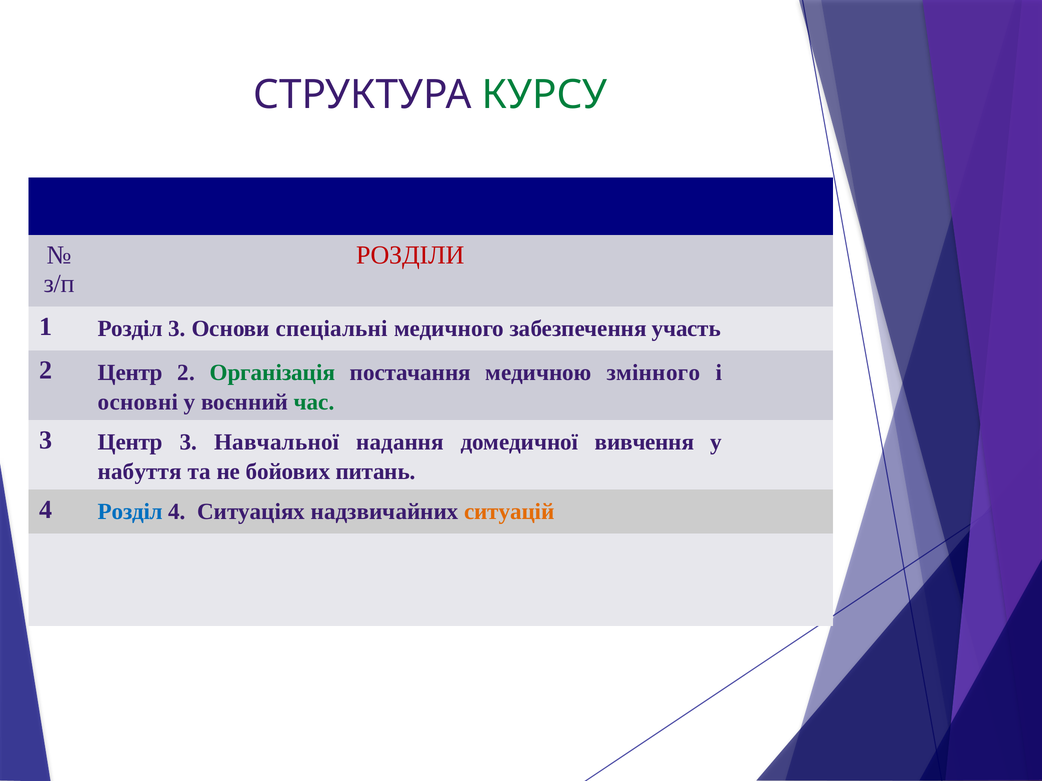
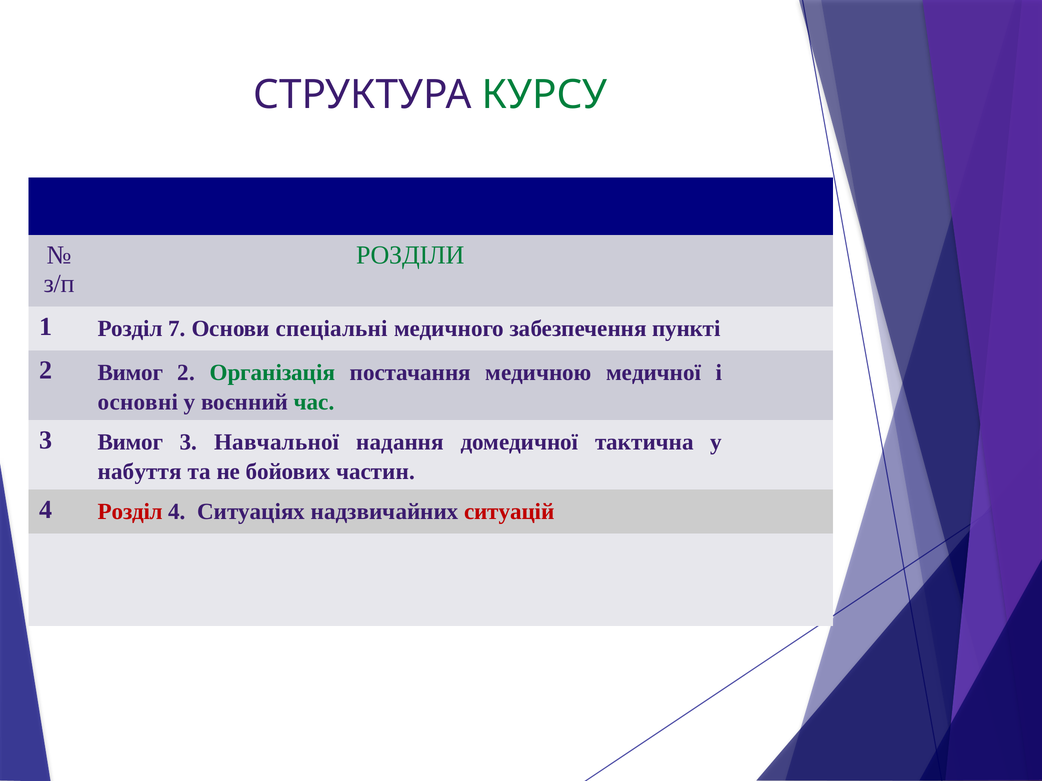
РОЗДІЛИ colour: red -> green (410, 255)
Розділ 3: 3 -> 7 (177, 329)
участь: участь -> пункті (686, 329)
2 Центр: Центр -> Вимог (130, 373)
змінного: змінного -> медичної (654, 373)
3 Центр: Центр -> Вимог (130, 442)
вивчення: вивчення -> тактична (644, 442)
питань: питань -> частин (375, 472)
Розділ colour: blue -> red (130, 512)
ситуацій colour: orange -> red (509, 512)
